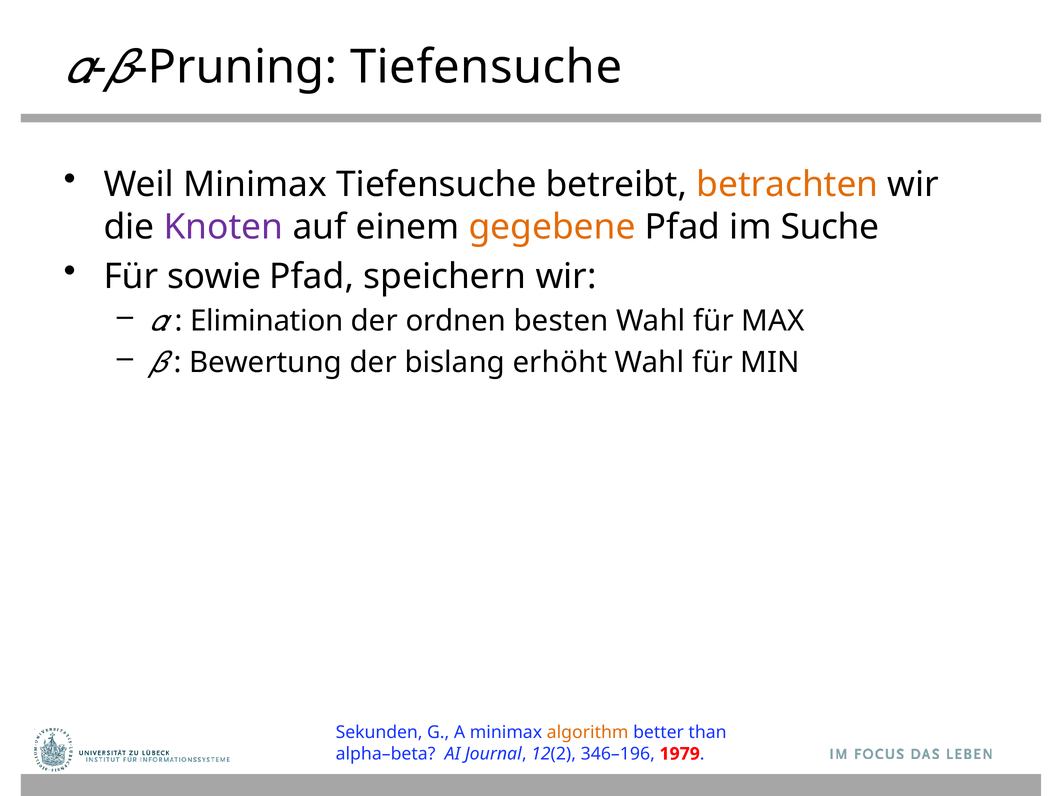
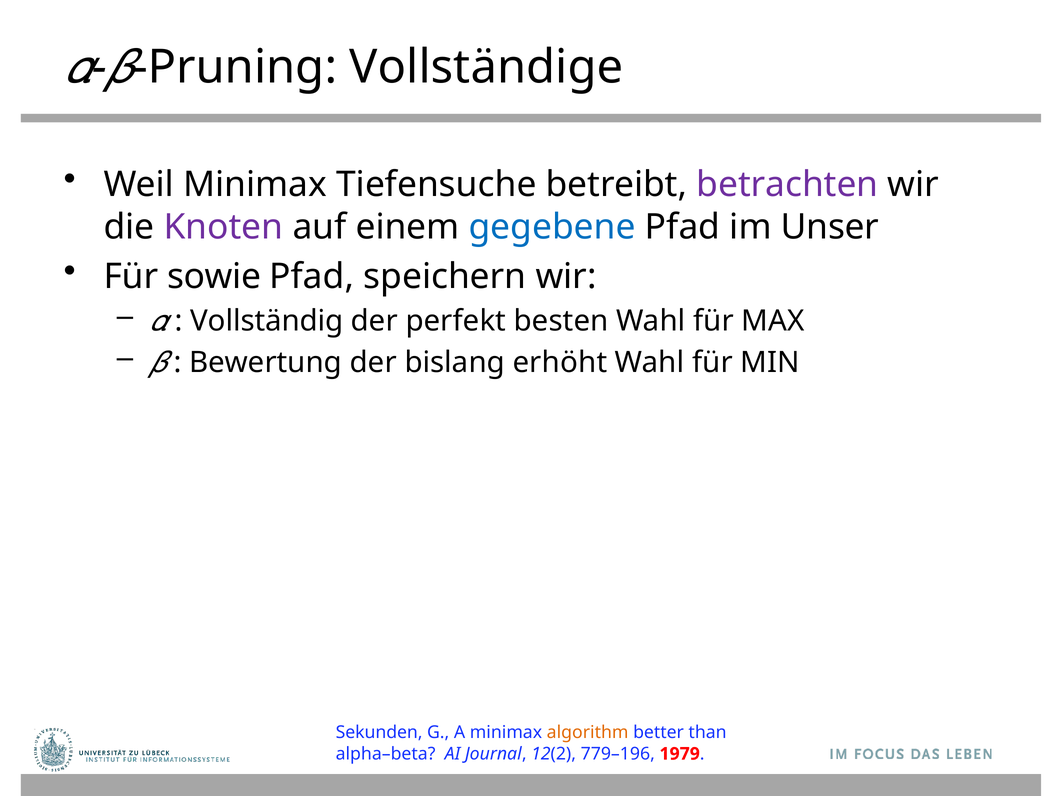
Tiefensuche: Tiefensuche -> Vollständige (486, 67)
betrachten colour: orange -> purple (787, 185)
gegebene colour: orange -> blue (552, 227)
Suche: Suche -> Unser (830, 227)
Elimination: Elimination -> Vollständig (267, 321)
ordnen: ordnen -> perfekt (456, 321)
346–196: 346–196 -> 779–196 (618, 754)
